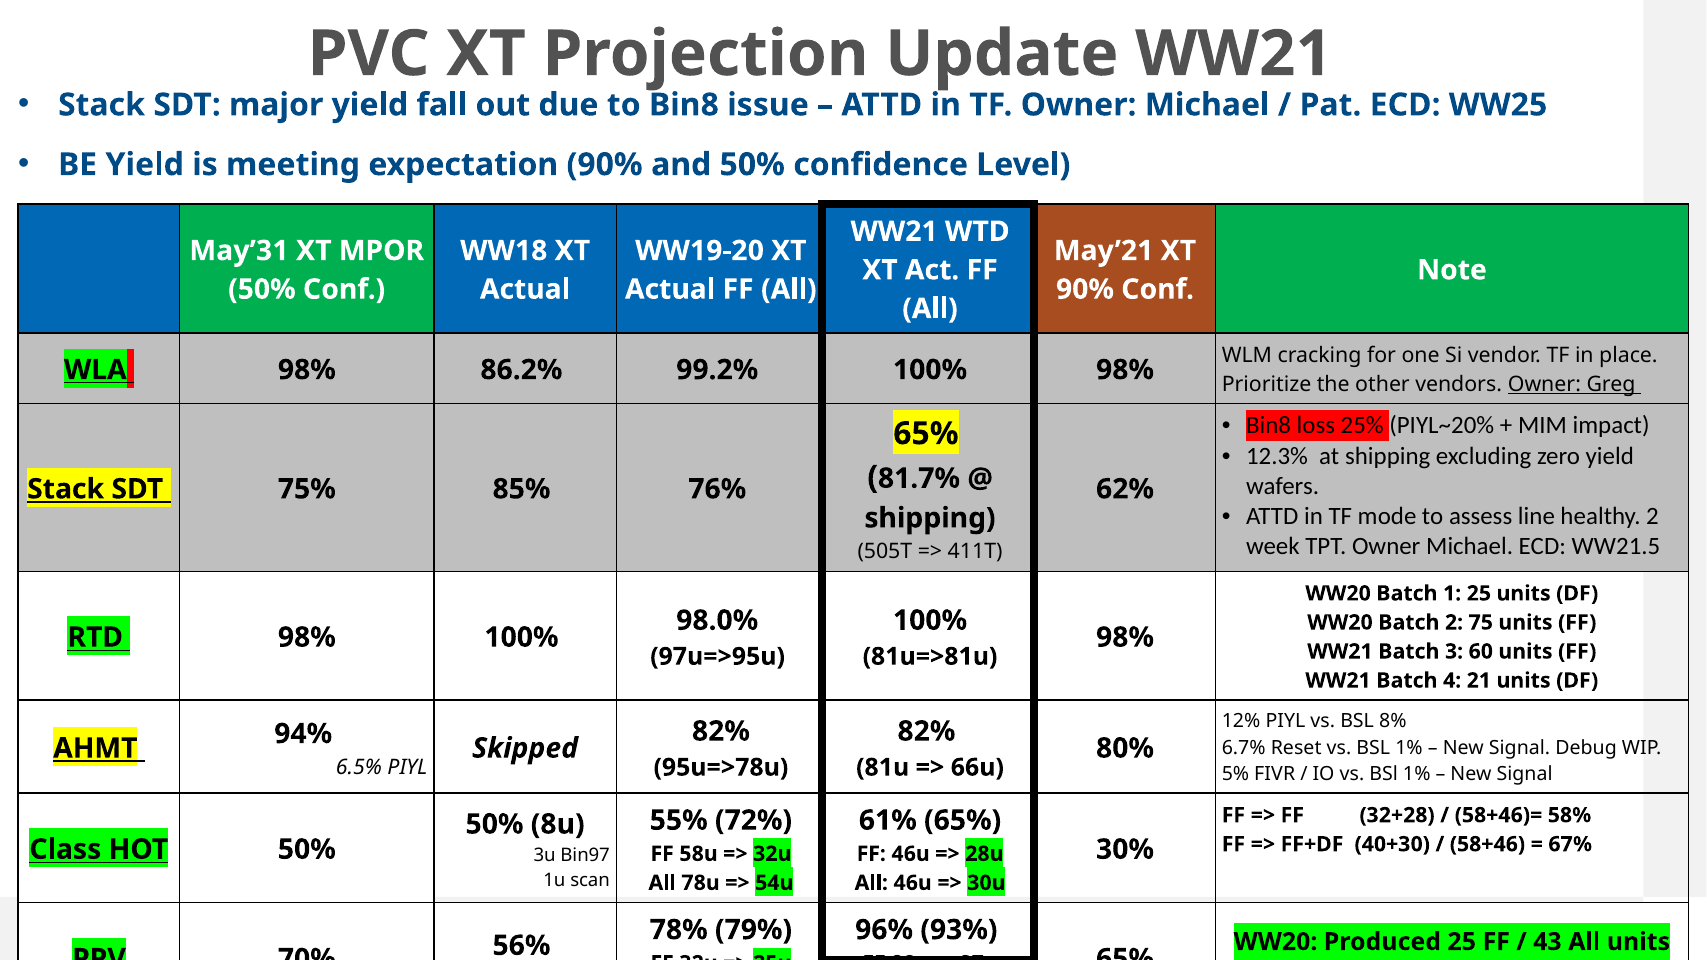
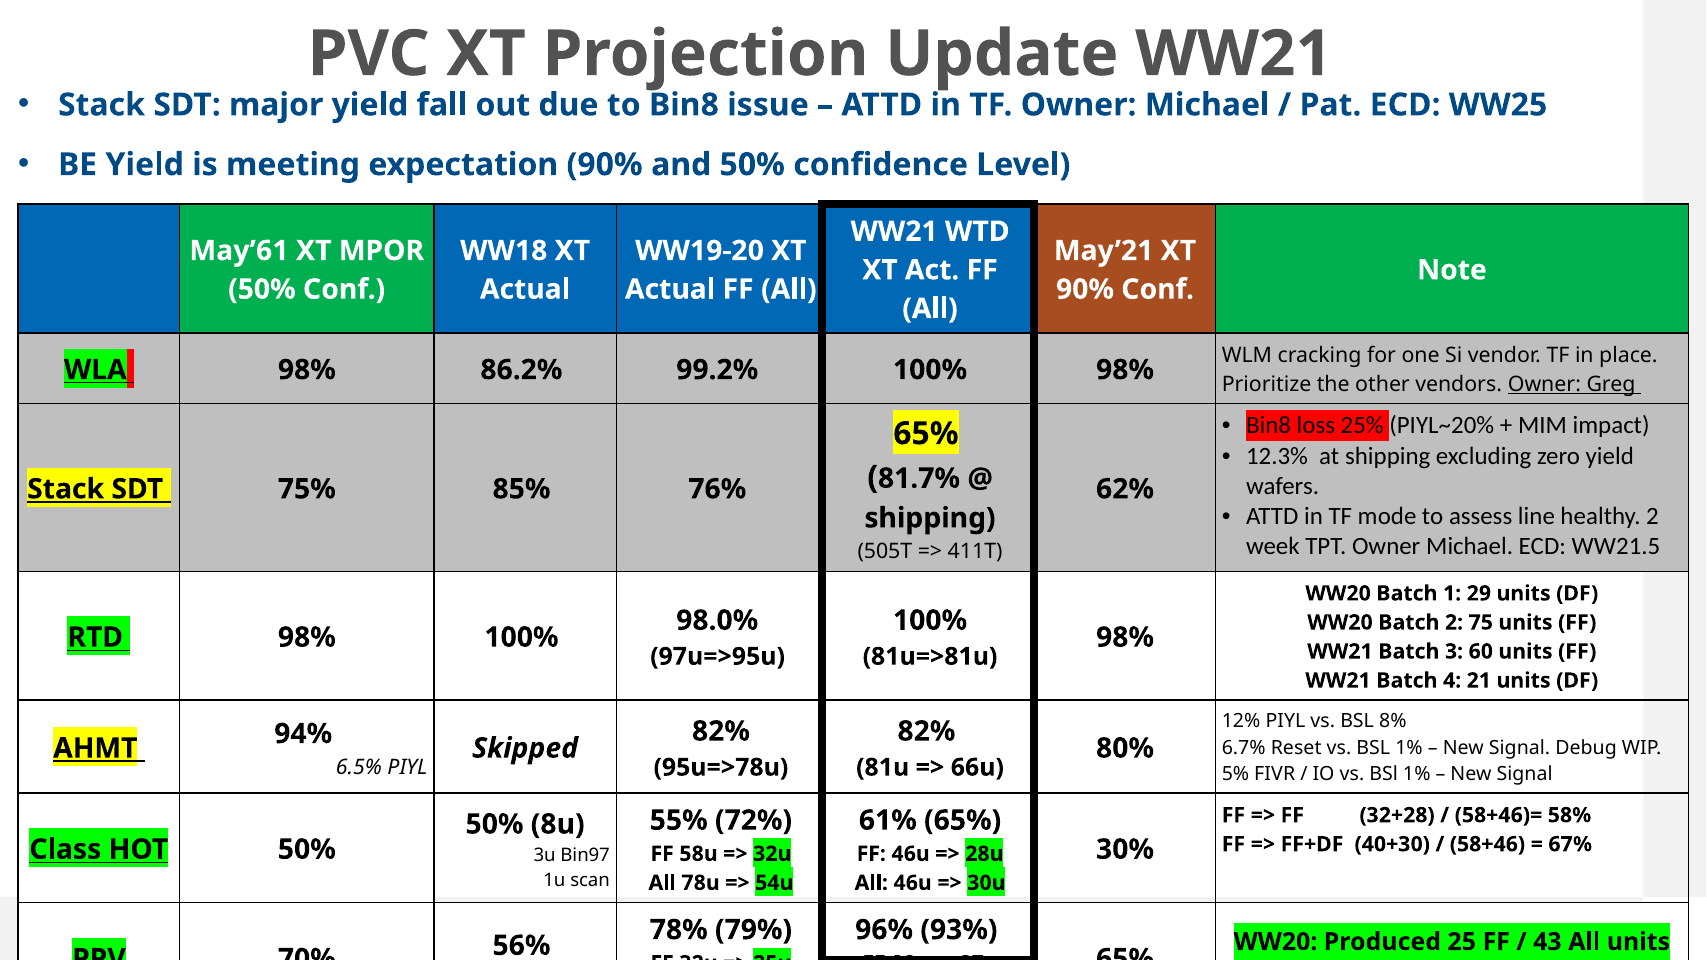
May’31: May’31 -> May’61 (239, 251)
1 25: 25 -> 29 (1479, 594)
